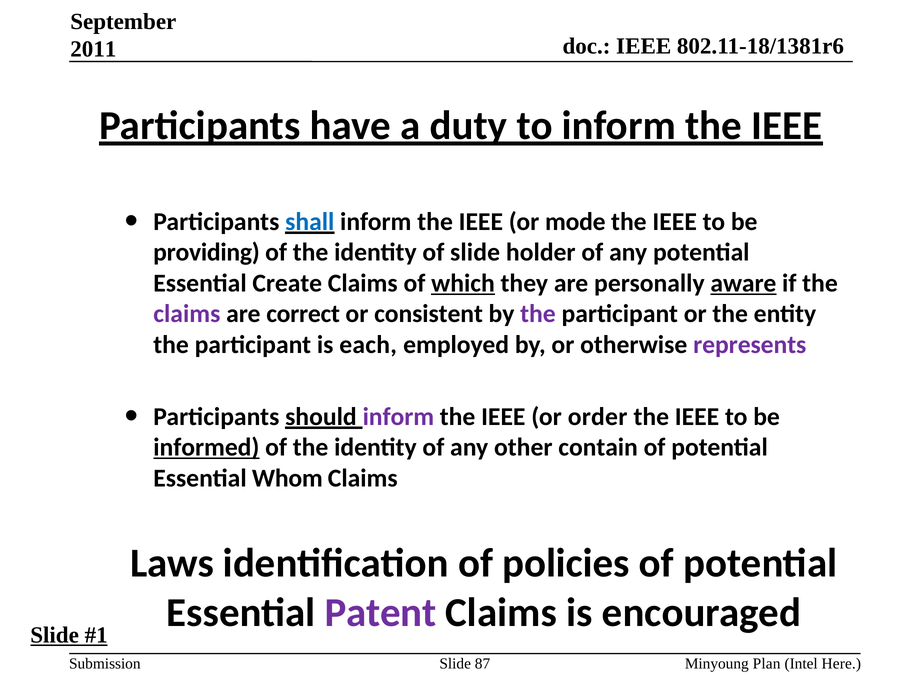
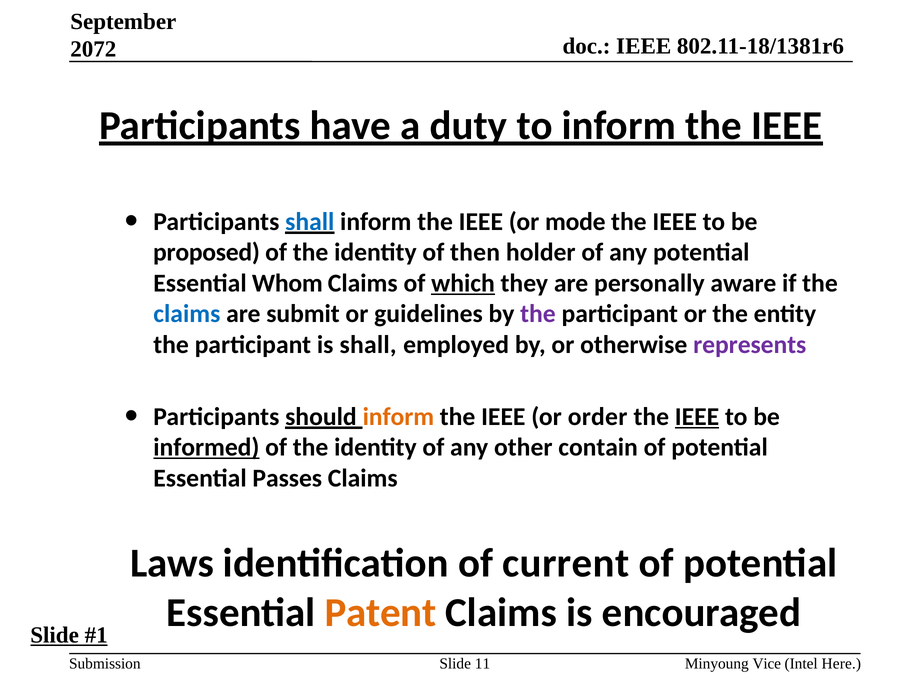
2011: 2011 -> 2072 (93, 49)
providing: providing -> proposed (206, 252)
of slide: slide -> then (475, 252)
Create: Create -> Whom (287, 283)
aware underline: present -> none (743, 283)
claims colour: purple -> blue (187, 314)
correct: correct -> submit (303, 314)
consistent: consistent -> guidelines (428, 314)
is each: each -> shall (368, 345)
inform colour: purple -> orange (398, 416)
IEEE underline: none -> present (697, 416)
Whom: Whom -> Passes (287, 478)
policies: policies -> current (566, 563)
Patent colour: purple -> orange (381, 612)
87: 87 -> 11 (483, 663)
Plan: Plan -> Vice (767, 663)
